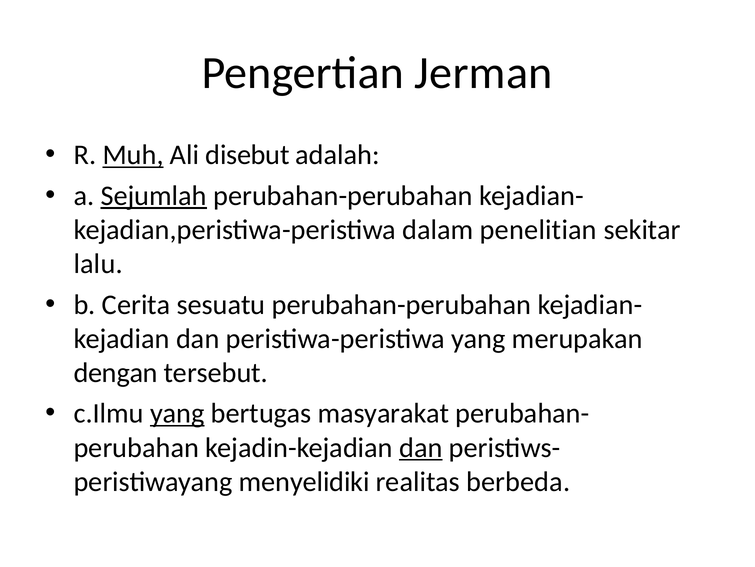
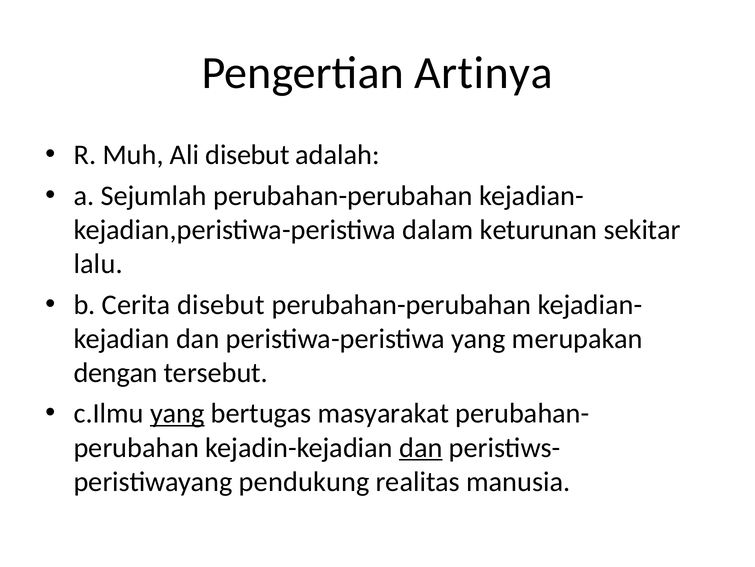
Jerman: Jerman -> Artinya (483, 73)
Muh underline: present -> none (133, 155)
Sejumlah underline: present -> none (154, 196)
penelitian: penelitian -> keturunan (539, 230)
Cerita sesuatu: sesuatu -> disebut (221, 304)
menyelidiki: menyelidiki -> pendukung (304, 481)
berbeda: berbeda -> manusia (518, 481)
